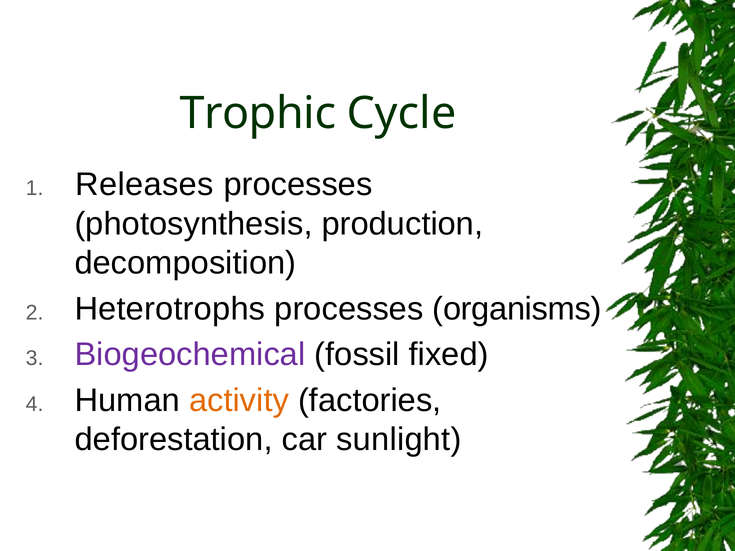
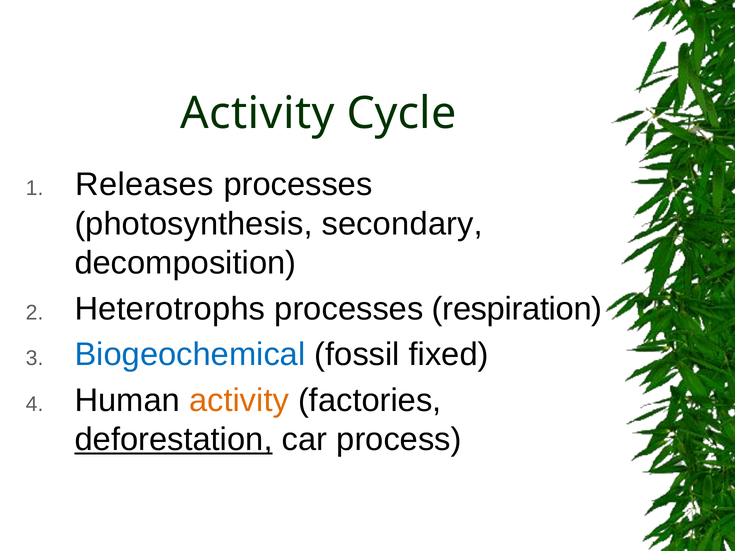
Trophic: Trophic -> Activity (257, 113)
production: production -> secondary (402, 224)
organisms: organisms -> respiration (517, 309)
Biogeochemical colour: purple -> blue (190, 355)
deforestation underline: none -> present (174, 440)
sunlight: sunlight -> process (399, 440)
